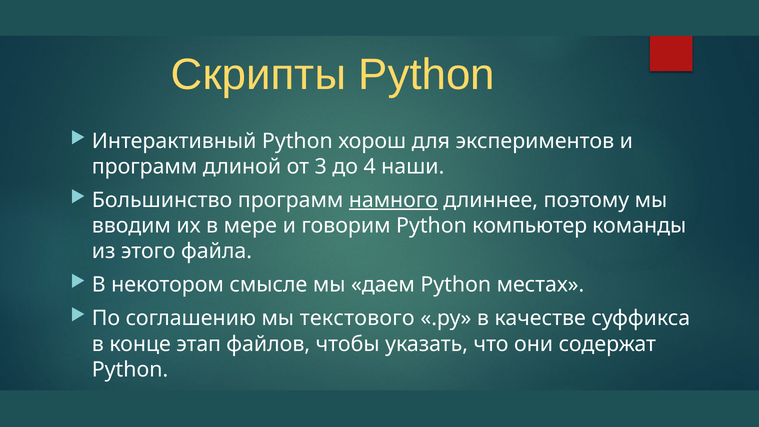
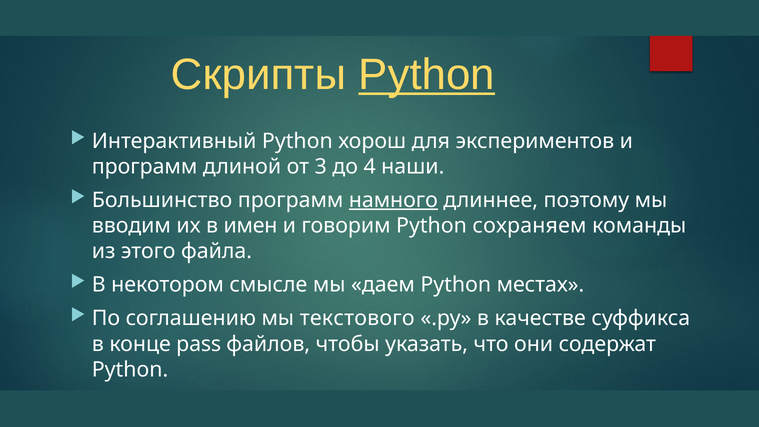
Python underline: none -> present (427, 75)
мере: мере -> имен (251, 226)
компьютер: компьютер -> сохраняем (529, 226)
этап: этап -> pass (199, 344)
